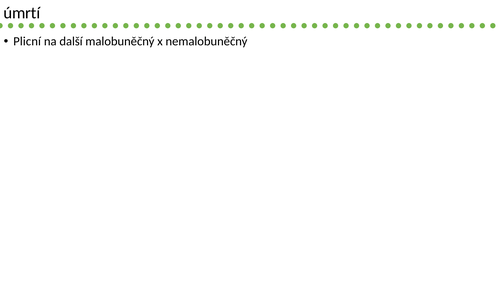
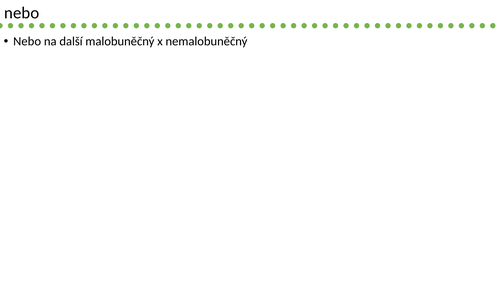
úmrtí: úmrtí -> nebo (22, 13)
Plicní: Plicní -> Nebo (27, 41)
